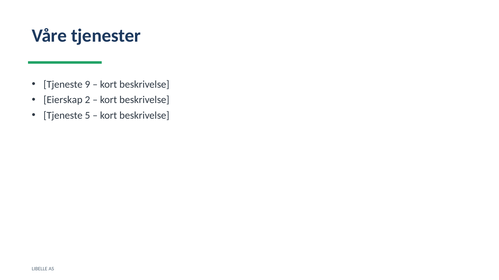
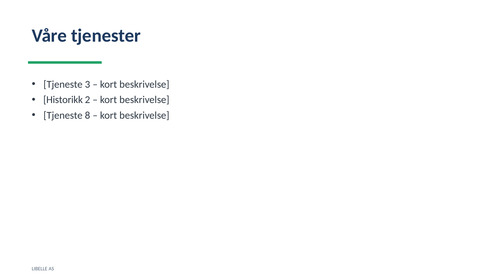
9: 9 -> 3 (87, 85)
Eierskap: Eierskap -> Historikk (63, 100)
5: 5 -> 8 (87, 116)
